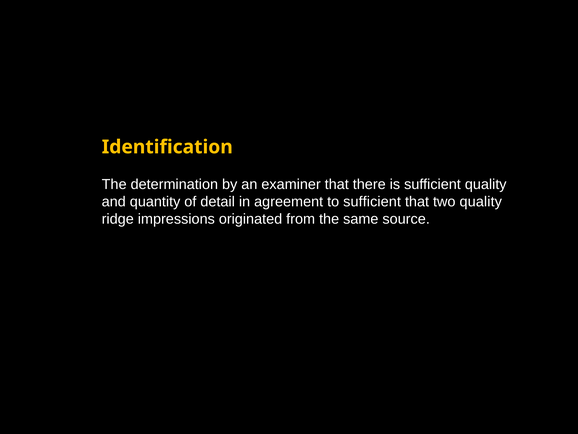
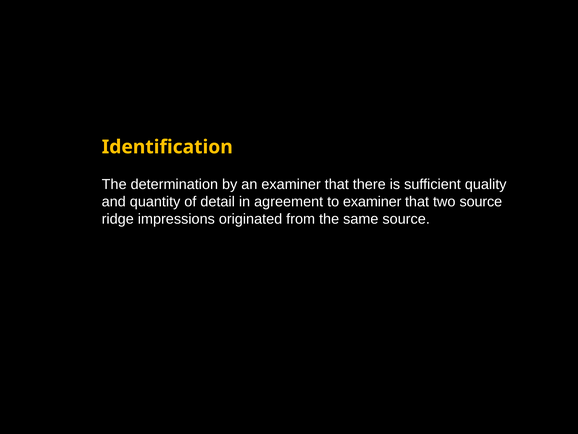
to sufficient: sufficient -> examiner (372, 201)
two quality: quality -> source (481, 201)
